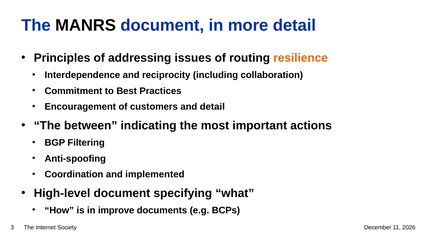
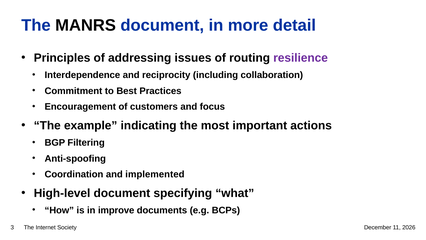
resilience colour: orange -> purple (301, 58)
and detail: detail -> focus (212, 107)
between: between -> example (91, 125)
